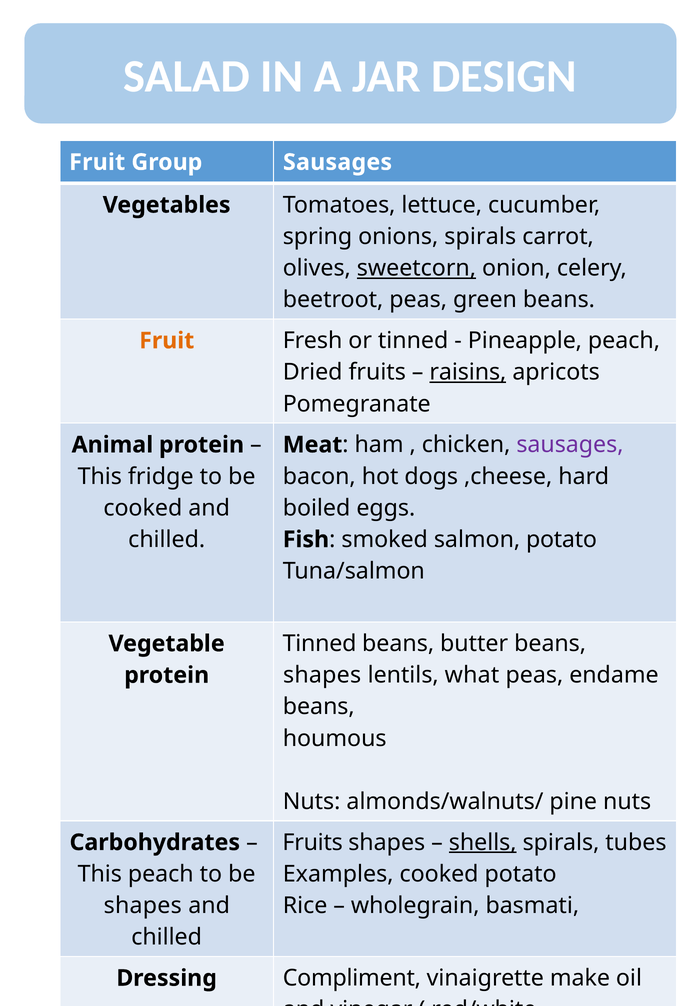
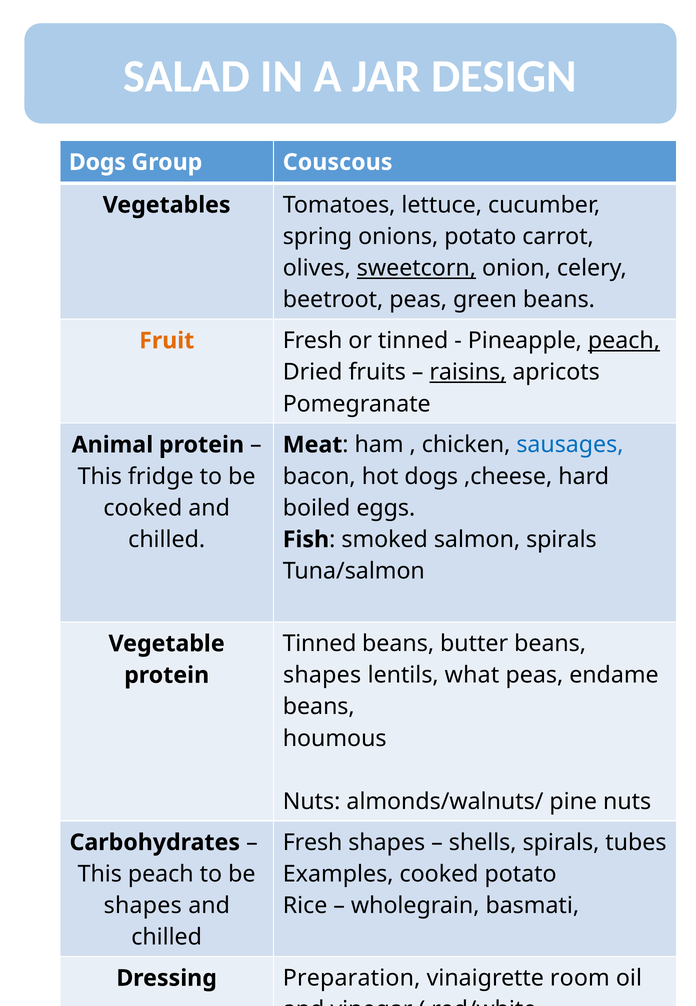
Fruit: Fruit -> Dogs (97, 162)
Group Sausages: Sausages -> Couscous (338, 162)
onions spirals: spirals -> potato (480, 236)
peach underline: none -> present (624, 340)
sausages colour: purple -> blue (570, 444)
salmon potato: potato -> spirals (561, 539)
Fruits: Fruits -> Fresh (313, 842)
shells underline: present -> none (483, 842)
Compliment: Compliment -> Preparation (352, 977)
make: make -> room (580, 977)
